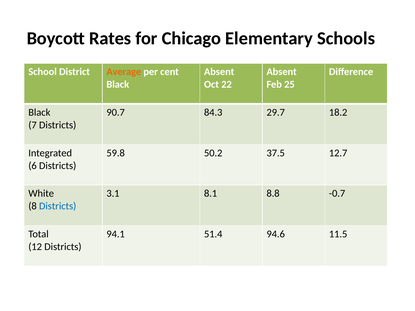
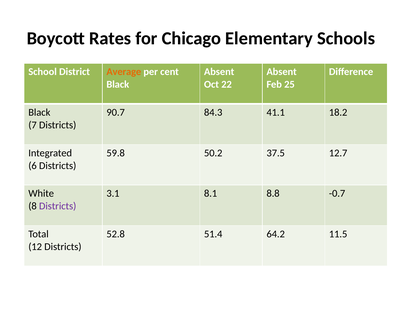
29.7: 29.7 -> 41.1 (276, 113)
Districts colour: blue -> purple (58, 206)
94.1: 94.1 -> 52.8 (116, 234)
94.6: 94.6 -> 64.2 (276, 234)
